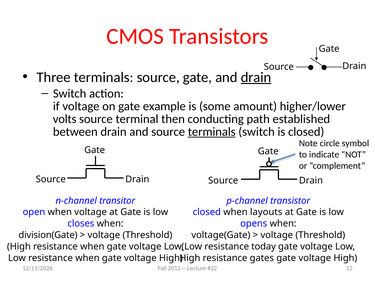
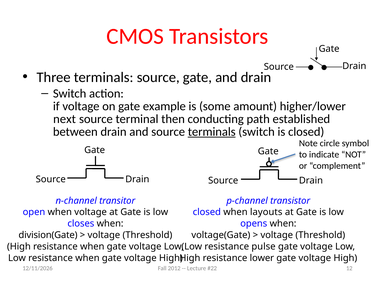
drain underline: present -> none (256, 77)
volts: volts -> next (65, 119)
today: today -> pulse (264, 247)
gates: gates -> lower (262, 258)
